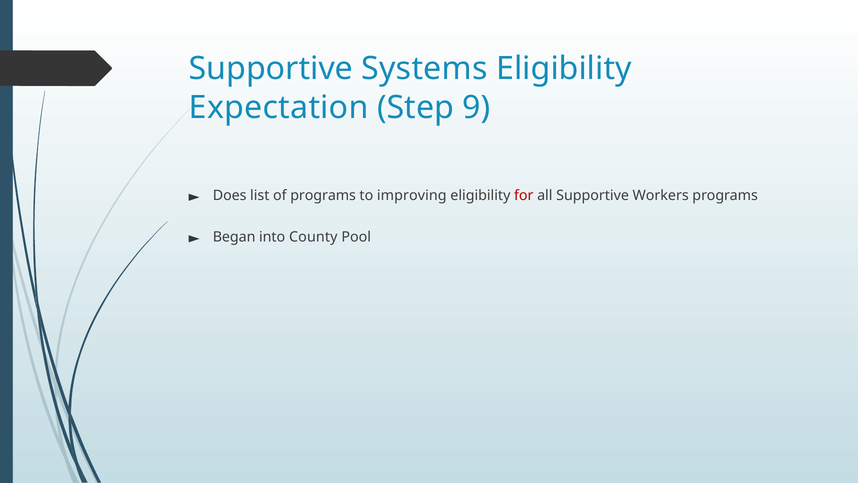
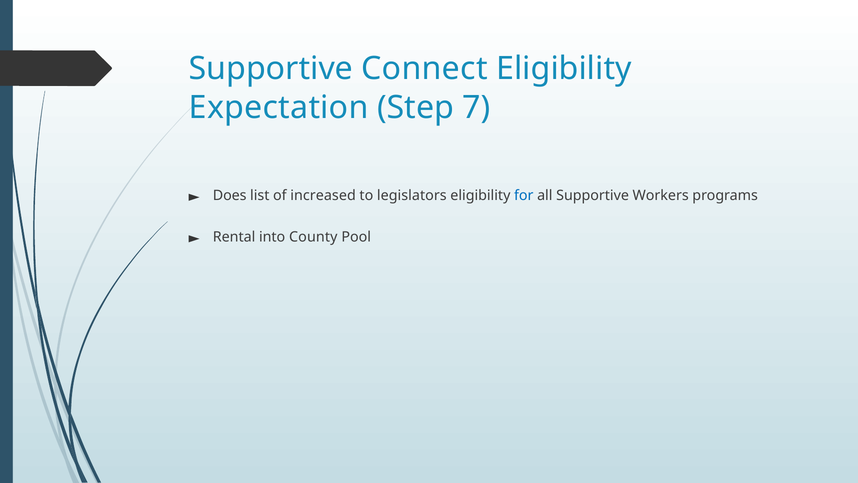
Systems: Systems -> Connect (424, 69)
9: 9 -> 7 (476, 107)
of programs: programs -> increased (323, 196)
improving: improving -> legislators (412, 196)
for colour: red -> blue (524, 196)
Began: Began -> Rental (234, 237)
